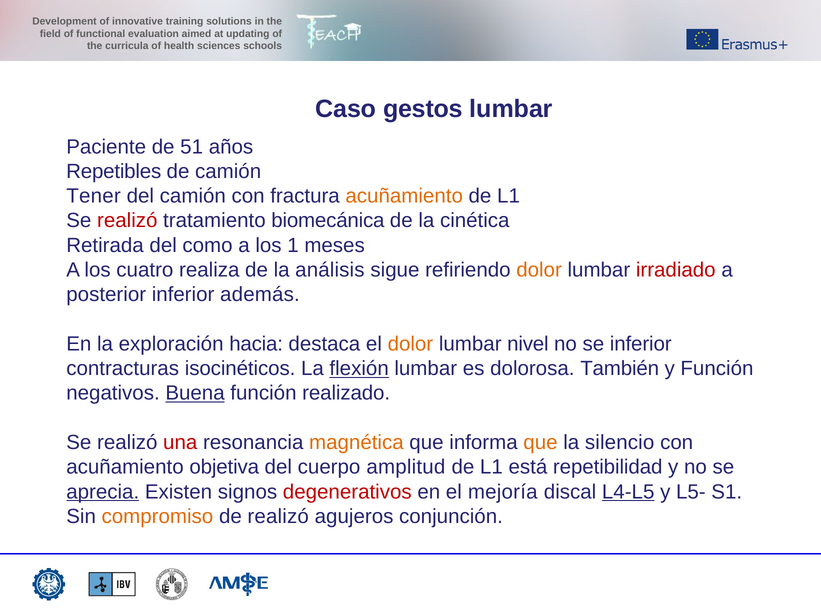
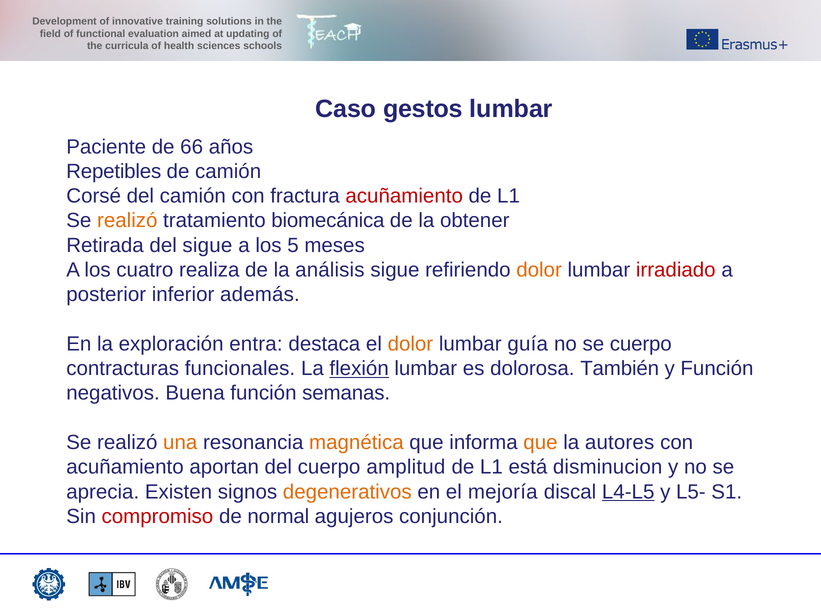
51: 51 -> 66 (192, 147)
Tener: Tener -> Corsé (94, 196)
acuñamiento colour: orange -> red (404, 196)
realizó colour: red -> orange (127, 221)
cinética: cinética -> obtener (475, 221)
del como: como -> sigue (207, 245)
1: 1 -> 5 (293, 245)
hacia: hacia -> entra (256, 344)
nivel: nivel -> guía (528, 344)
se inferior: inferior -> cuerpo (641, 344)
isocinéticos: isocinéticos -> funcionales (240, 368)
Buena underline: present -> none (195, 393)
realizado: realizado -> semanas (346, 393)
una colour: red -> orange (180, 442)
silencio: silencio -> autores (620, 442)
objetiva: objetiva -> aportan (224, 467)
repetibilidad: repetibilidad -> disminucion (608, 467)
aprecia underline: present -> none (103, 492)
degenerativos colour: red -> orange (347, 492)
compromiso colour: orange -> red (157, 516)
de realizó: realizó -> normal (278, 516)
